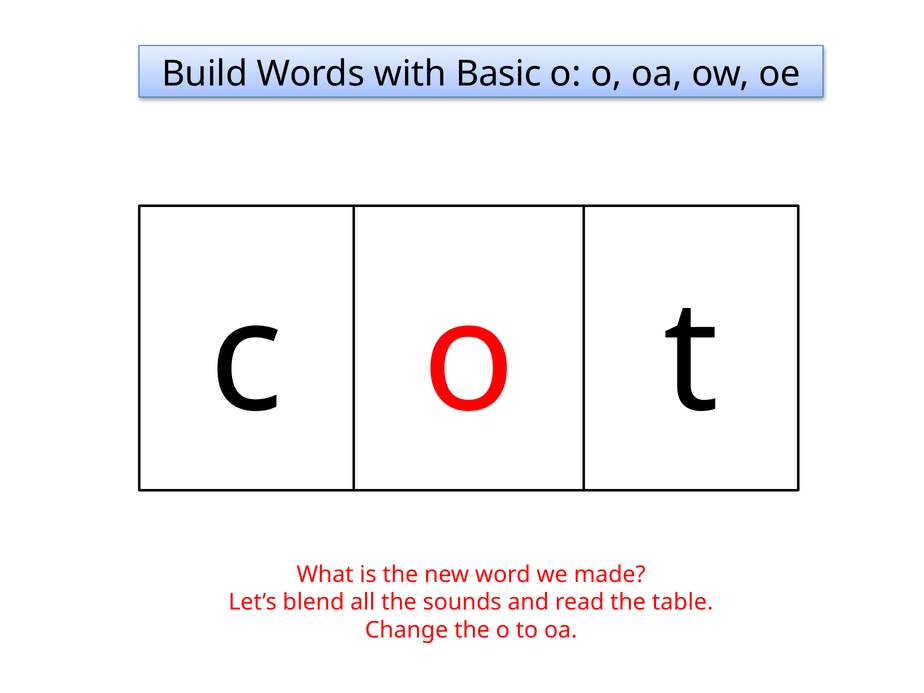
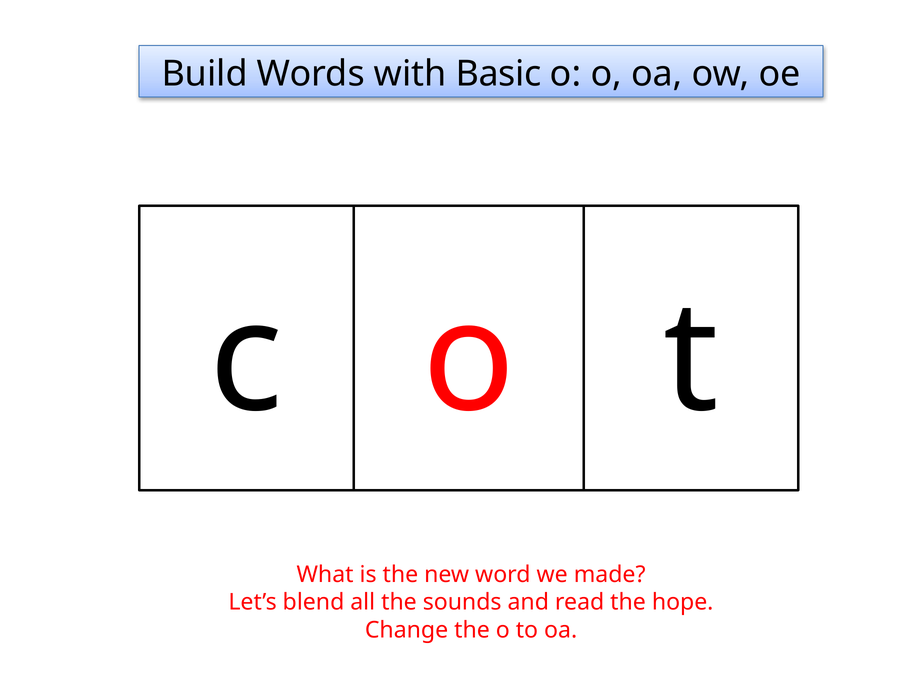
table: table -> hope (683, 602)
